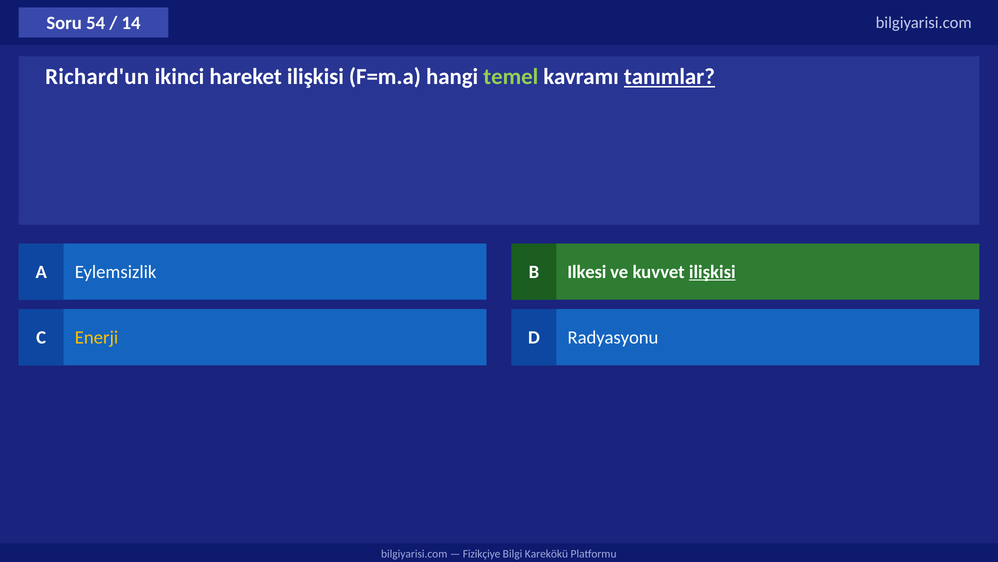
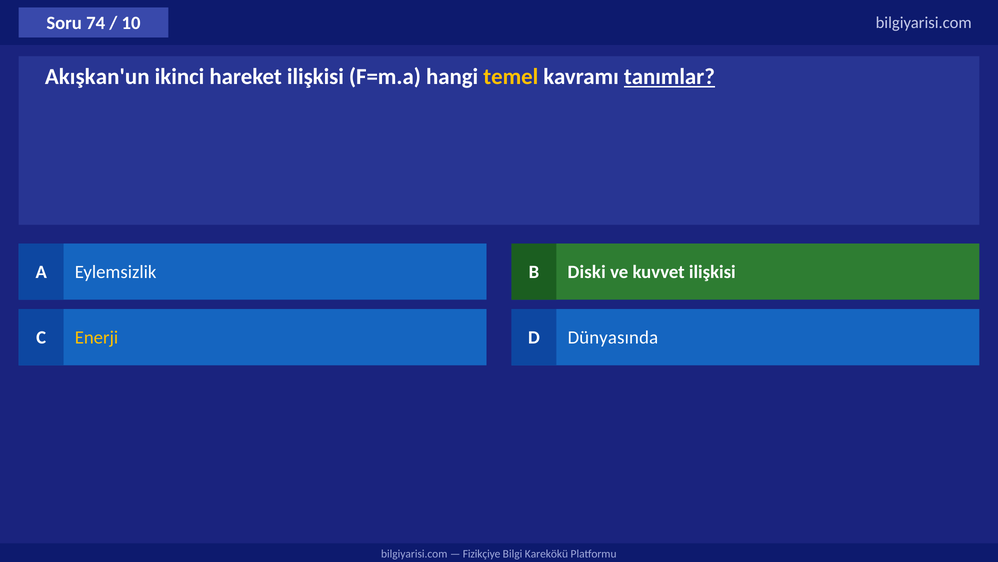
54: 54 -> 74 (96, 23)
14: 14 -> 10 (131, 23)
Richard'un: Richard'un -> Akışkan'un (97, 77)
temel colour: light green -> yellow (511, 77)
Ilkesi: Ilkesi -> Diski (587, 272)
ilişkisi underline: present -> none (712, 272)
Radyasyonu: Radyasyonu -> Dünyasında (613, 337)
